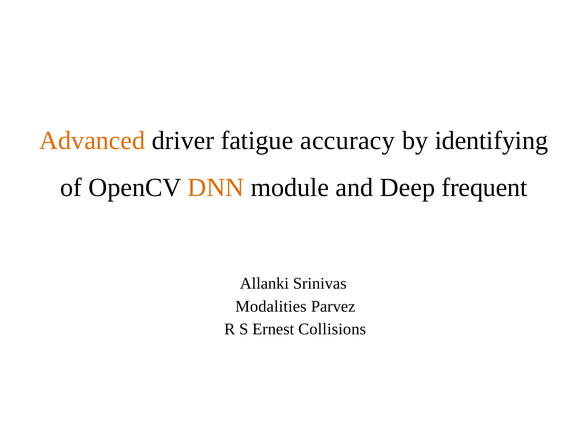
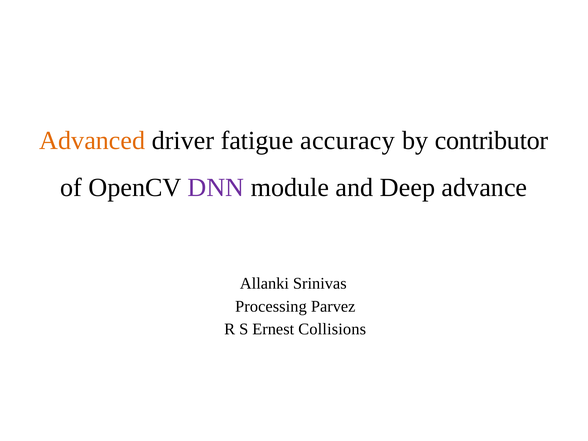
identifying: identifying -> contributor (491, 140)
DNN colour: orange -> purple (216, 188)
frequent: frequent -> advance (484, 188)
Modalities: Modalities -> Processing (271, 306)
